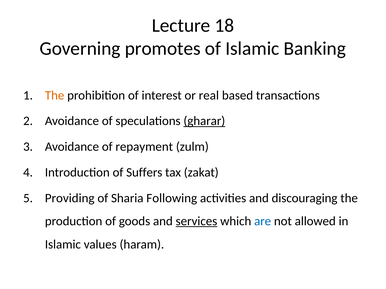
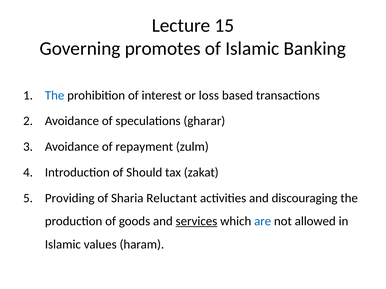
18: 18 -> 15 (224, 25)
The colour: orange -> blue (55, 95)
real: real -> loss (209, 95)
gharar underline: present -> none (204, 121)
Suffers: Suffers -> Should (144, 173)
Following: Following -> Reluctant (172, 198)
